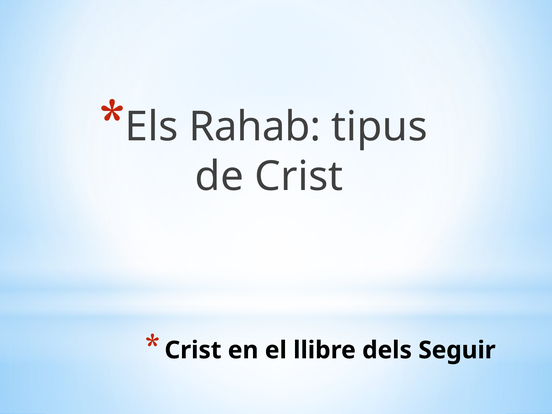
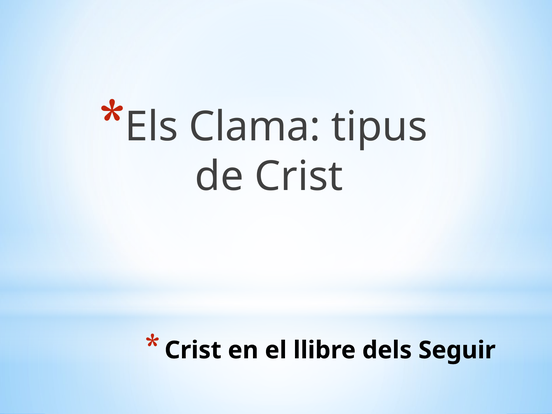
Rahab: Rahab -> Clama (255, 127)
